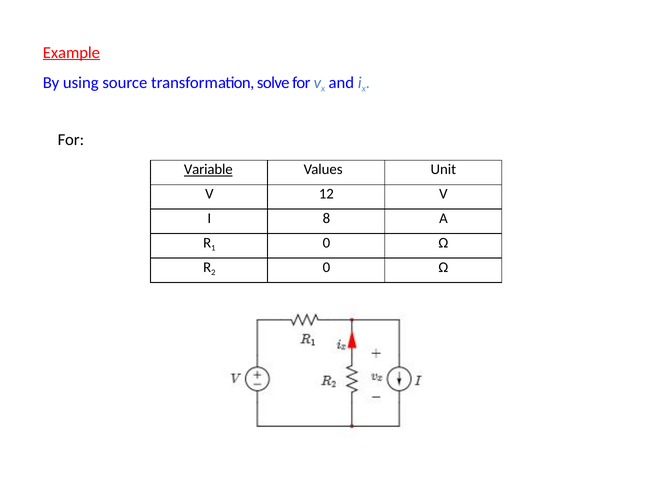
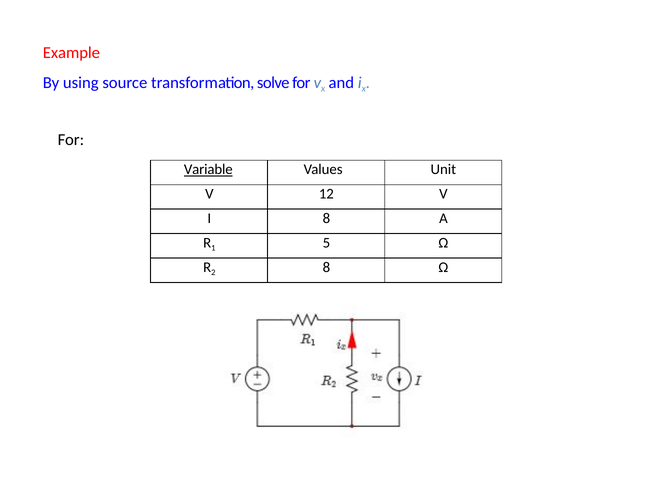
Example underline: present -> none (71, 53)
0: 0 -> 5 (326, 243)
0: 0 -> 8 (326, 267)
